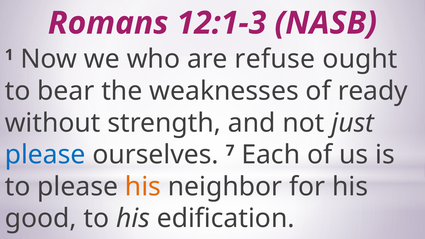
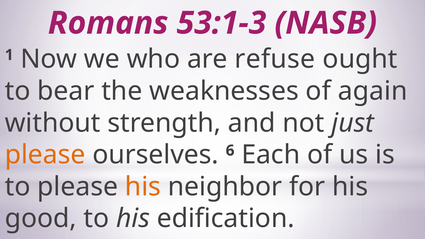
12:1-3: 12:1-3 -> 53:1-3 (221, 23)
ready: ready -> again (373, 91)
please colour: blue -> orange (45, 155)
7: 7 -> 6 (230, 151)
